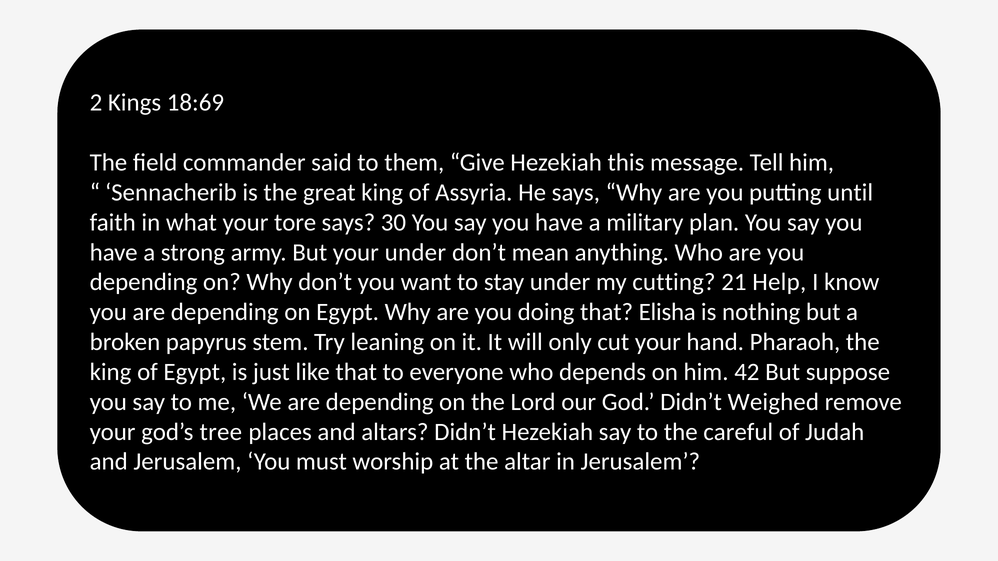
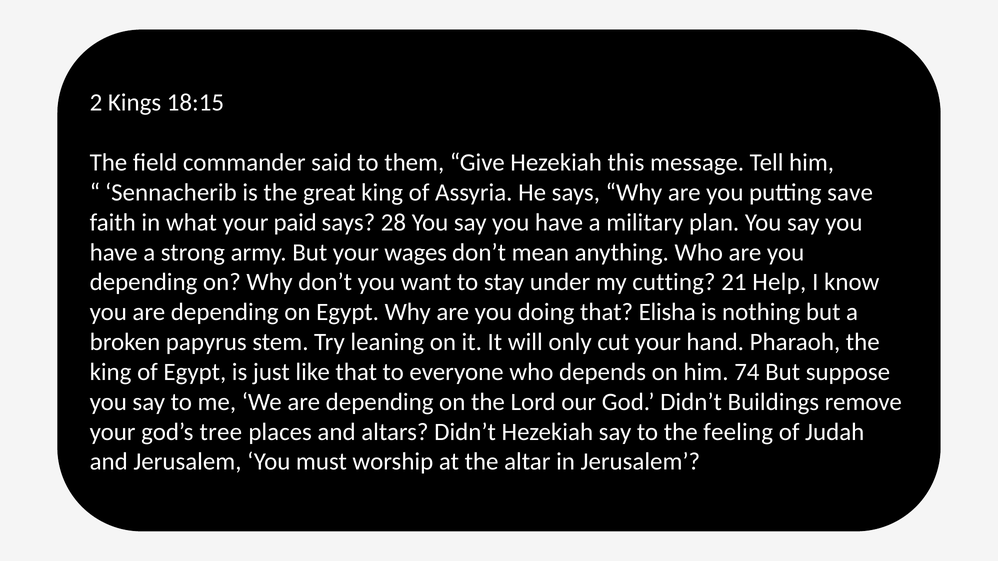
18:69: 18:69 -> 18:15 (195, 103)
until: until -> save (850, 193)
tore: tore -> paid (295, 222)
30: 30 -> 28 (393, 222)
your under: under -> wages (416, 252)
42: 42 -> 74 (747, 372)
Weighed: Weighed -> Buildings (773, 402)
careful: careful -> feeling (738, 432)
